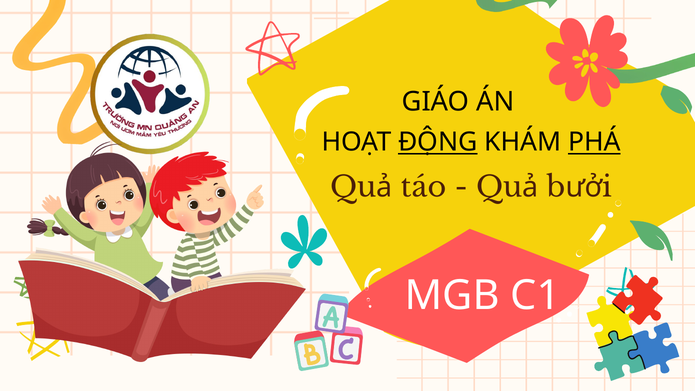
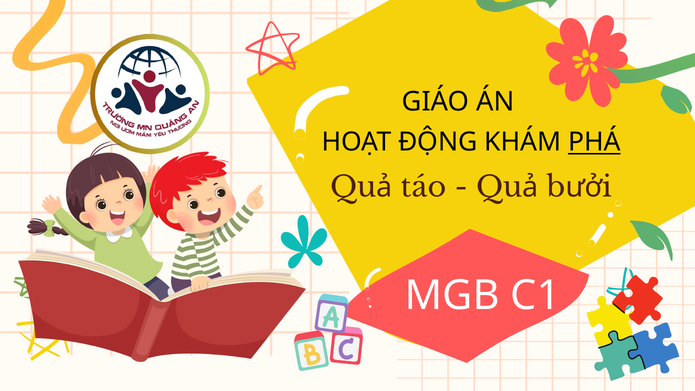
ĐỘNG underline: present -> none (438, 142)
